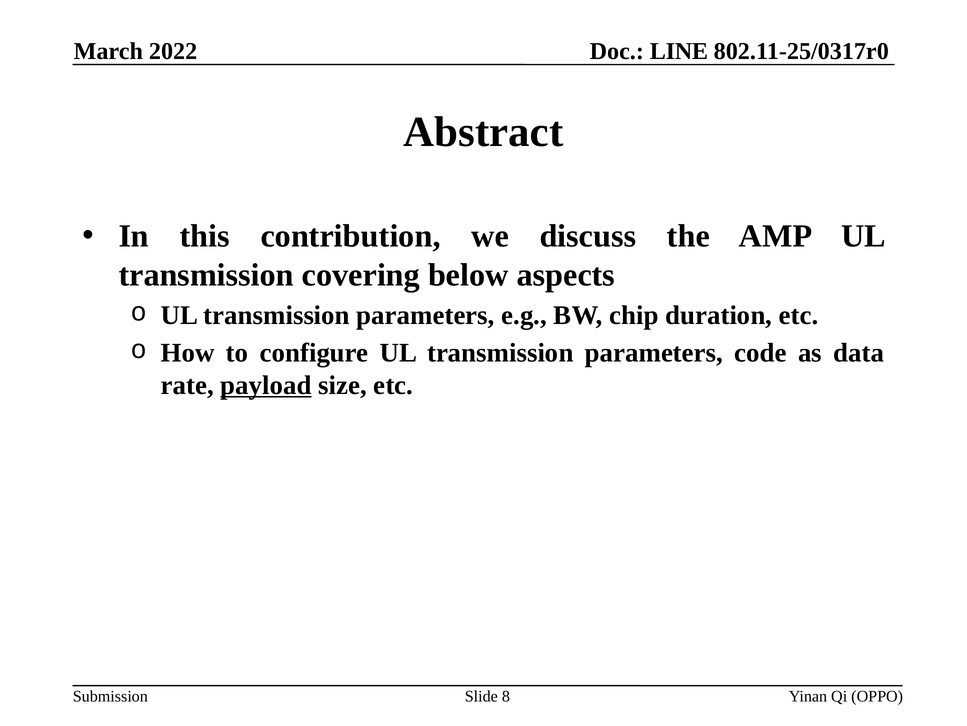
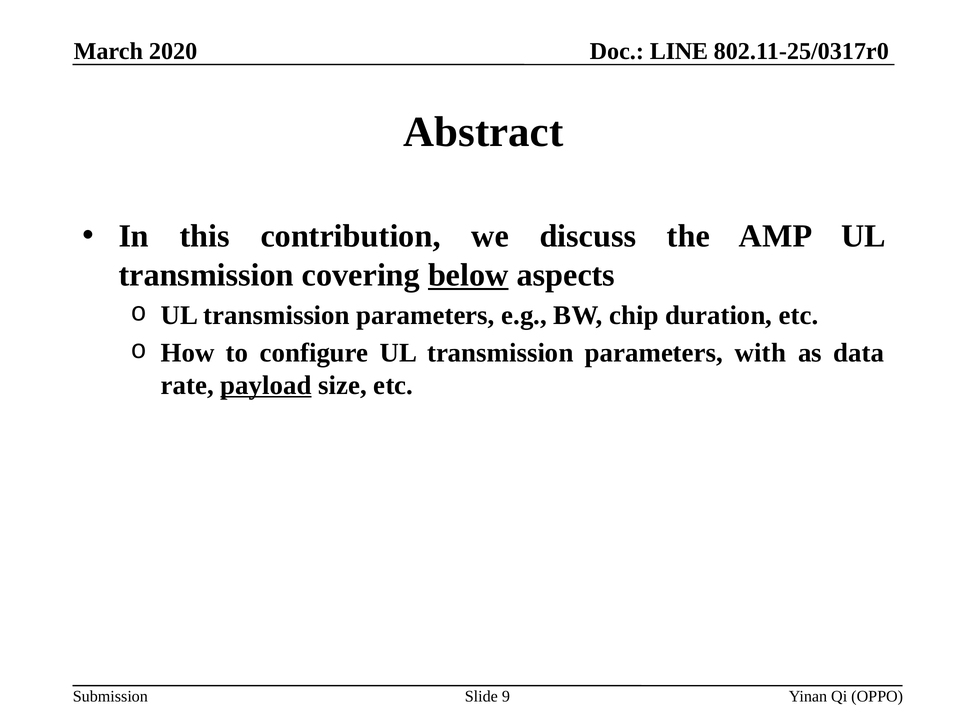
2022: 2022 -> 2020 (173, 51)
below underline: none -> present (468, 275)
code: code -> with (760, 353)
8: 8 -> 9 (506, 696)
